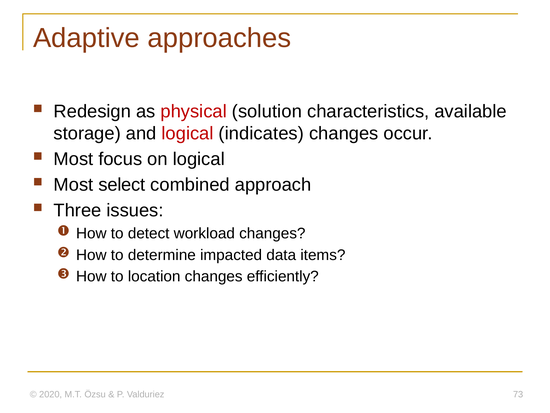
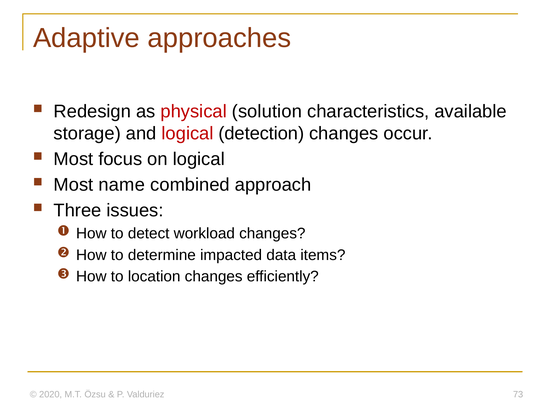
indicates: indicates -> detection (261, 133)
select: select -> name (122, 185)
